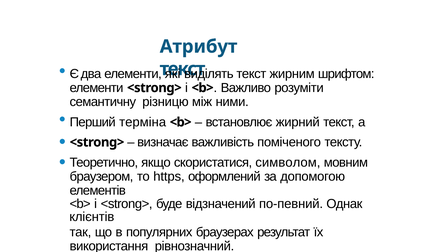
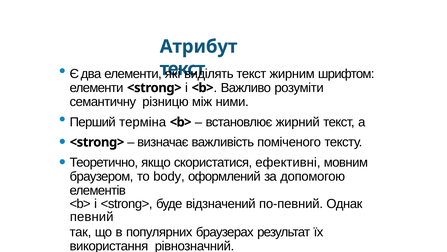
символом: символом -> ефективні (288, 162)
https: https -> body (169, 176)
клієнтів: клієнтів -> певний (92, 216)
